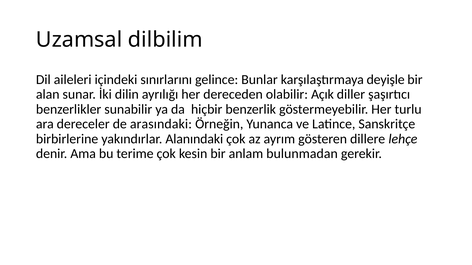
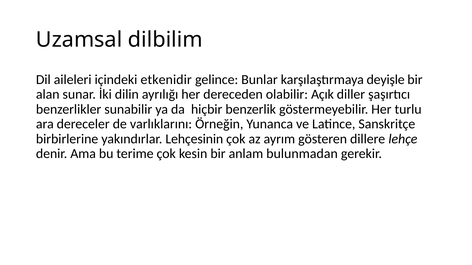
sınırlarını: sınırlarını -> etkenidir (166, 80)
arasındaki: arasındaki -> varlıklarını (161, 124)
Alanındaki: Alanındaki -> Lehçesinin (194, 139)
